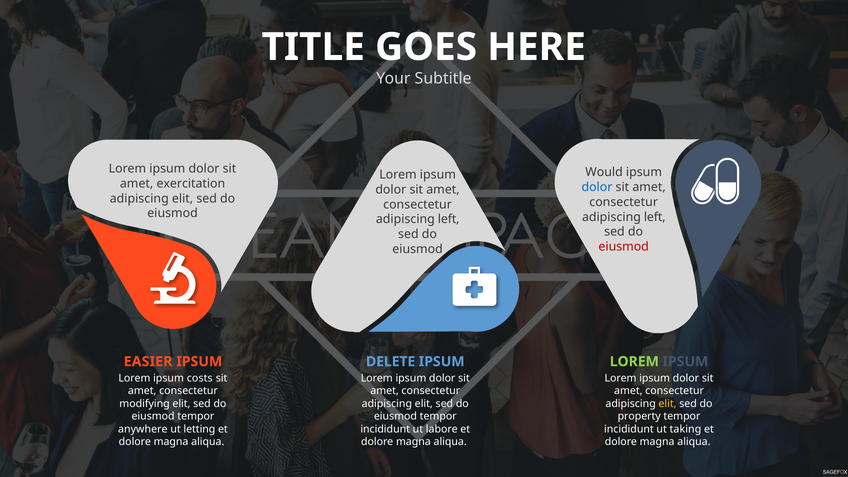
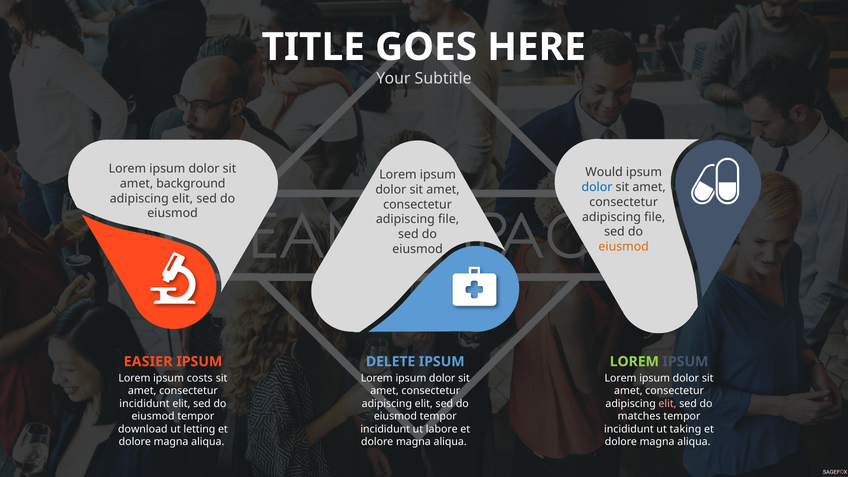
exercitation: exercitation -> background (191, 184)
left: left -> file (655, 217)
left: left -> file (449, 219)
eiusmod colour: red -> orange (624, 247)
modifying: modifying -> incididunt (145, 404)
elit colour: yellow -> pink (668, 404)
property: property -> matches (639, 416)
anywhere: anywhere -> download (143, 429)
